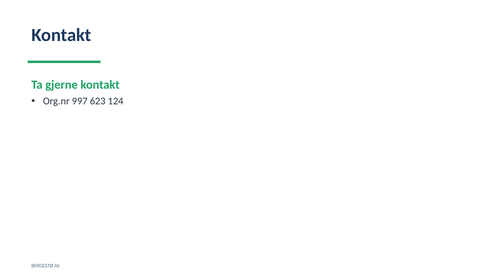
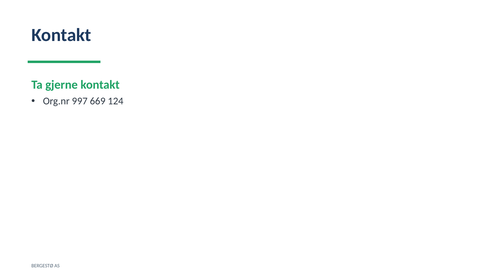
623: 623 -> 669 (98, 101)
